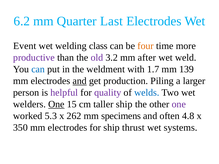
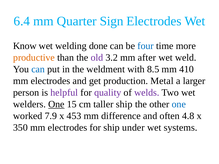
6.2: 6.2 -> 6.4 (22, 21)
Last: Last -> Sign (112, 21)
Event: Event -> Know (25, 46)
class: class -> done (98, 46)
four colour: orange -> blue (146, 46)
productive colour: purple -> orange (34, 58)
1.7: 1.7 -> 8.5 (153, 69)
139: 139 -> 410 (187, 69)
and underline: present -> none (80, 81)
Piling: Piling -> Metal (162, 81)
welds colour: blue -> purple (147, 93)
one colour: purple -> blue (179, 104)
5.3: 5.3 -> 7.9 (51, 116)
262: 262 -> 453 (74, 116)
specimens: specimens -> difference (121, 116)
thrust: thrust -> under (133, 128)
